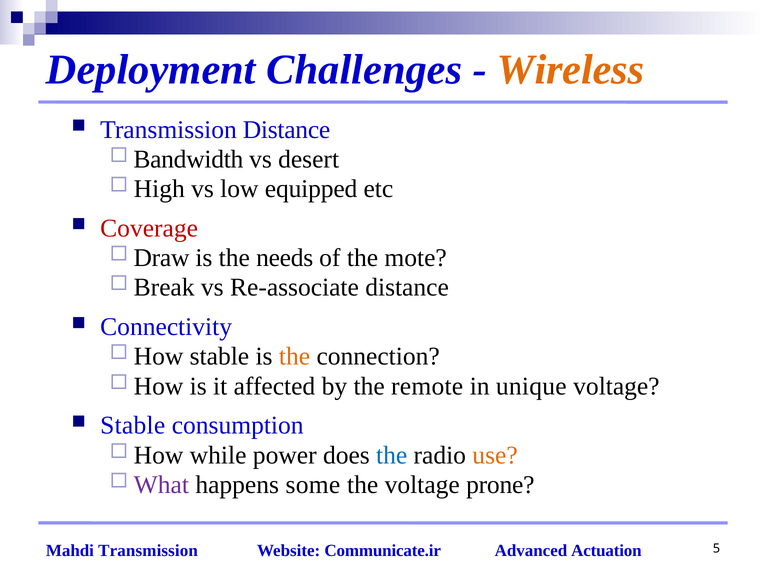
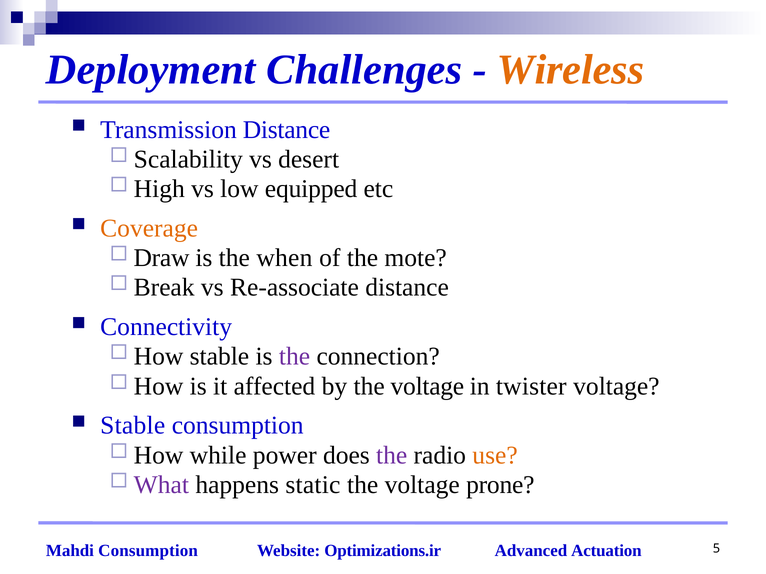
Bandwidth: Bandwidth -> Scalability (188, 160)
Coverage colour: red -> orange (149, 229)
needs: needs -> when (284, 258)
the colour: orange -> purple (295, 357)
by the remote: remote -> voltage (427, 386)
unique: unique -> twister (531, 386)
the colour: blue -> purple (392, 456)
some: some -> static (313, 485)
Mahdi Transmission: Transmission -> Consumption (148, 551)
Communicate.ir: Communicate.ir -> Optimizations.ir (383, 551)
